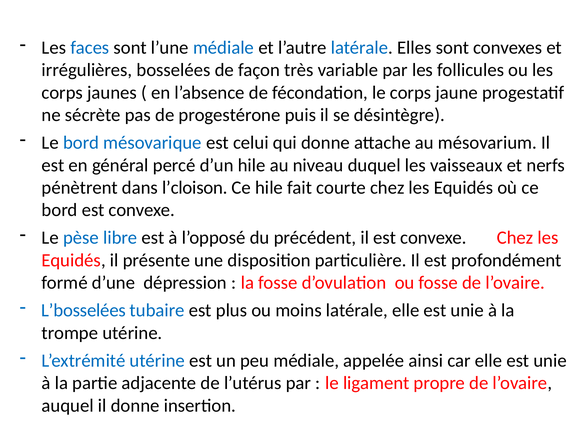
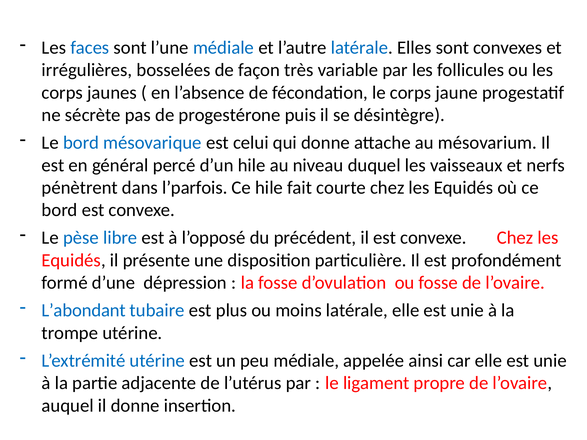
l’cloison: l’cloison -> l’parfois (195, 188)
L’bosselées: L’bosselées -> L’abondant (84, 311)
